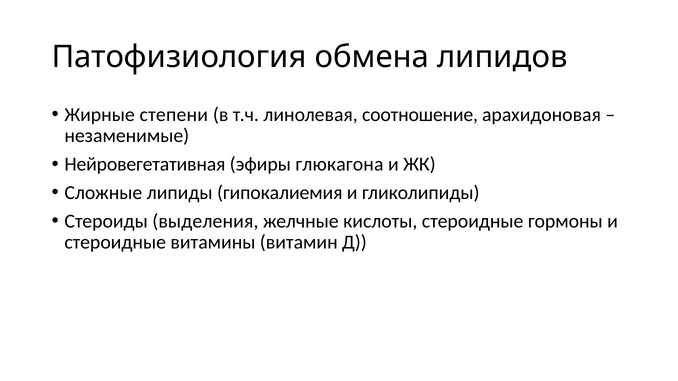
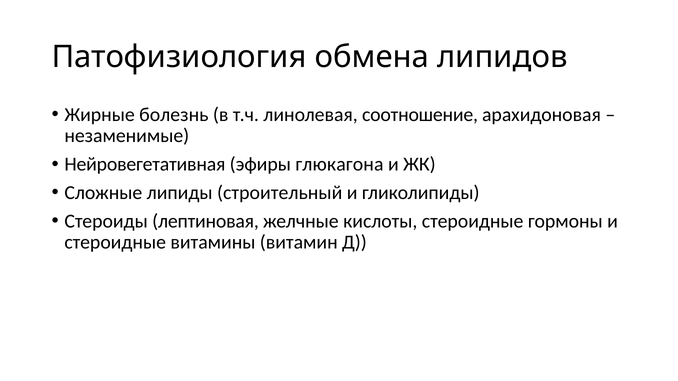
степени: степени -> болезнь (174, 115)
гипокалиемия: гипокалиемия -> строительный (280, 193)
выделения: выделения -> лептиновая (206, 221)
